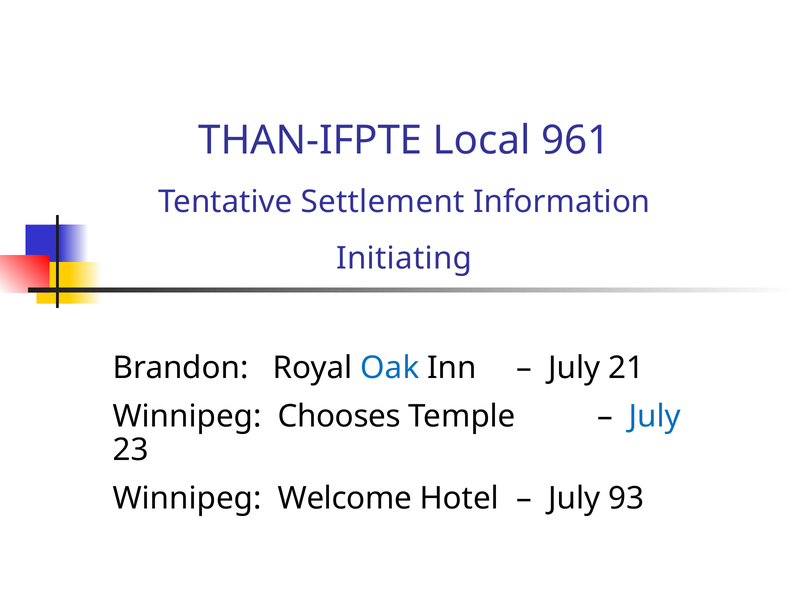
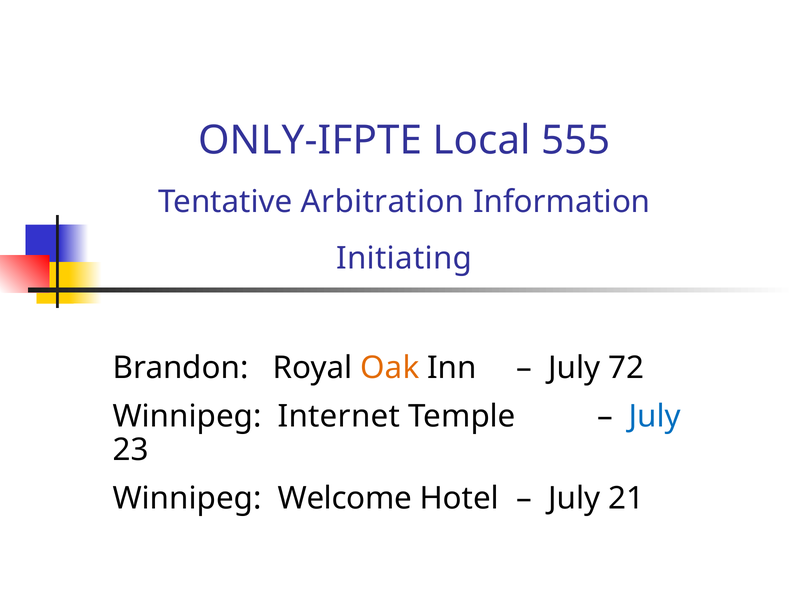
THAN-IFPTE: THAN-IFPTE -> ONLY-IFPTE (310, 141)
961: 961 -> 555 (576, 141)
Settlement: Settlement -> Arbitration (383, 202)
Oak colour: blue -> orange (390, 368)
21: 21 -> 72 (626, 368)
Chooses: Chooses -> Internet (339, 416)
93: 93 -> 21 (626, 499)
